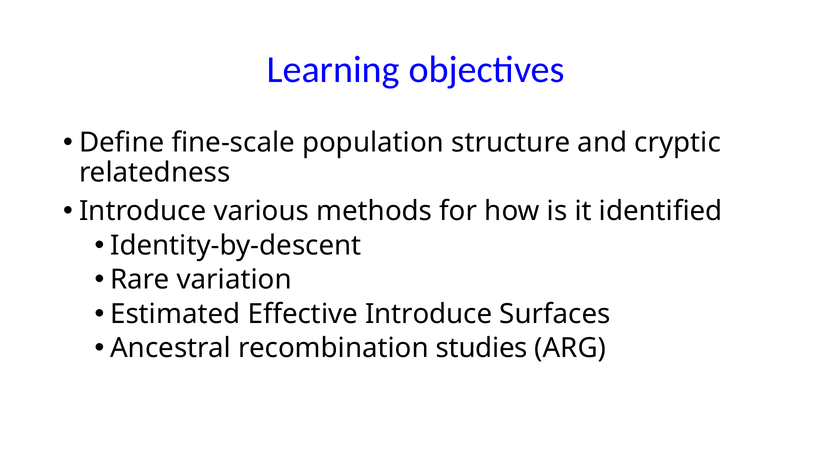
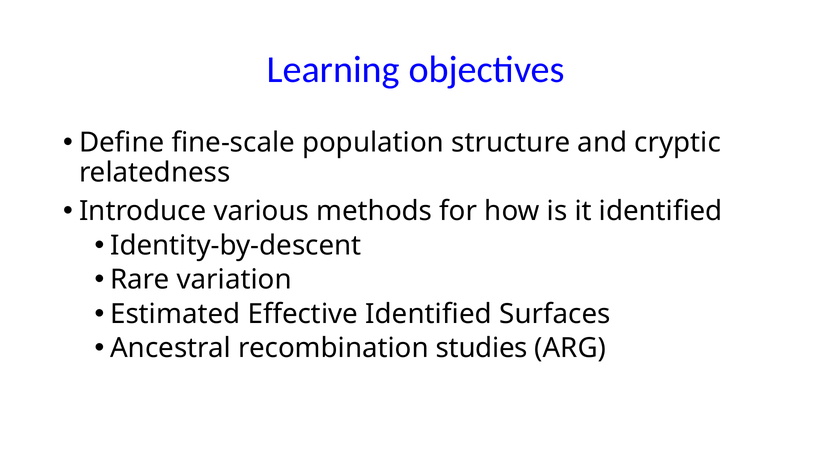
Effective Introduce: Introduce -> Identified (429, 314)
